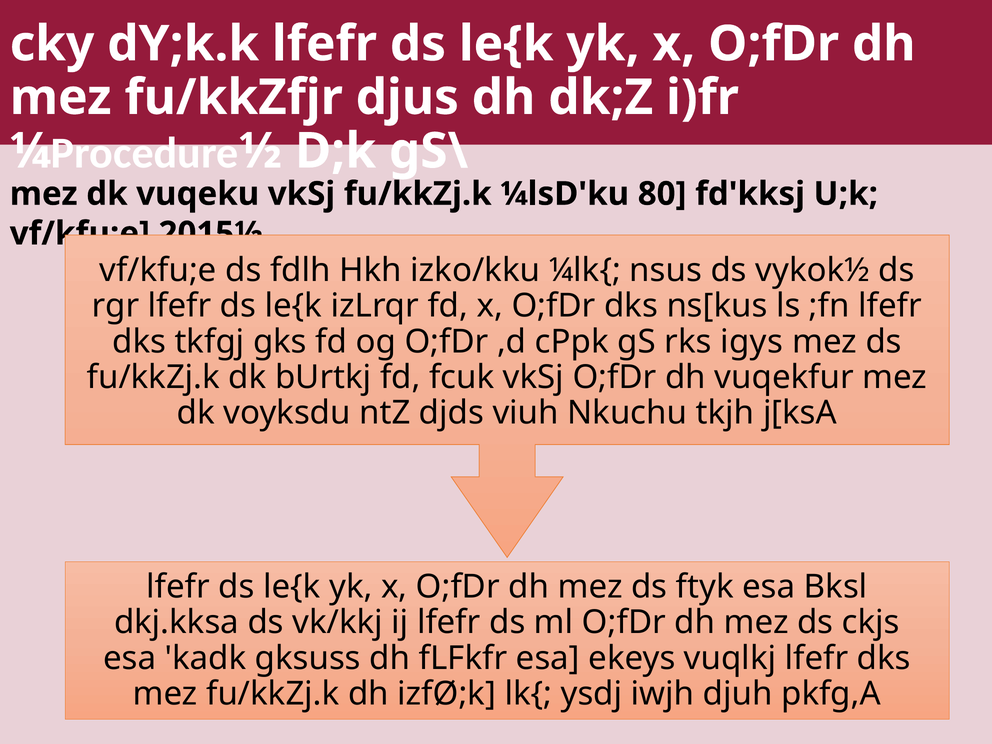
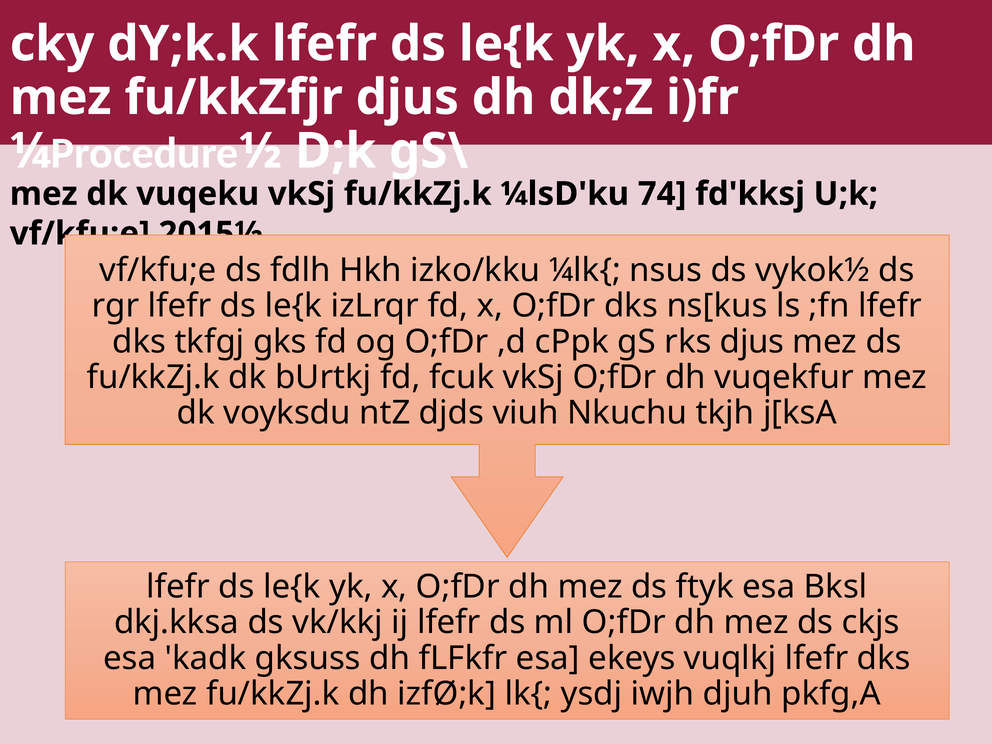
80: 80 -> 74 (662, 194)
rks igys: igys -> djus (752, 342)
